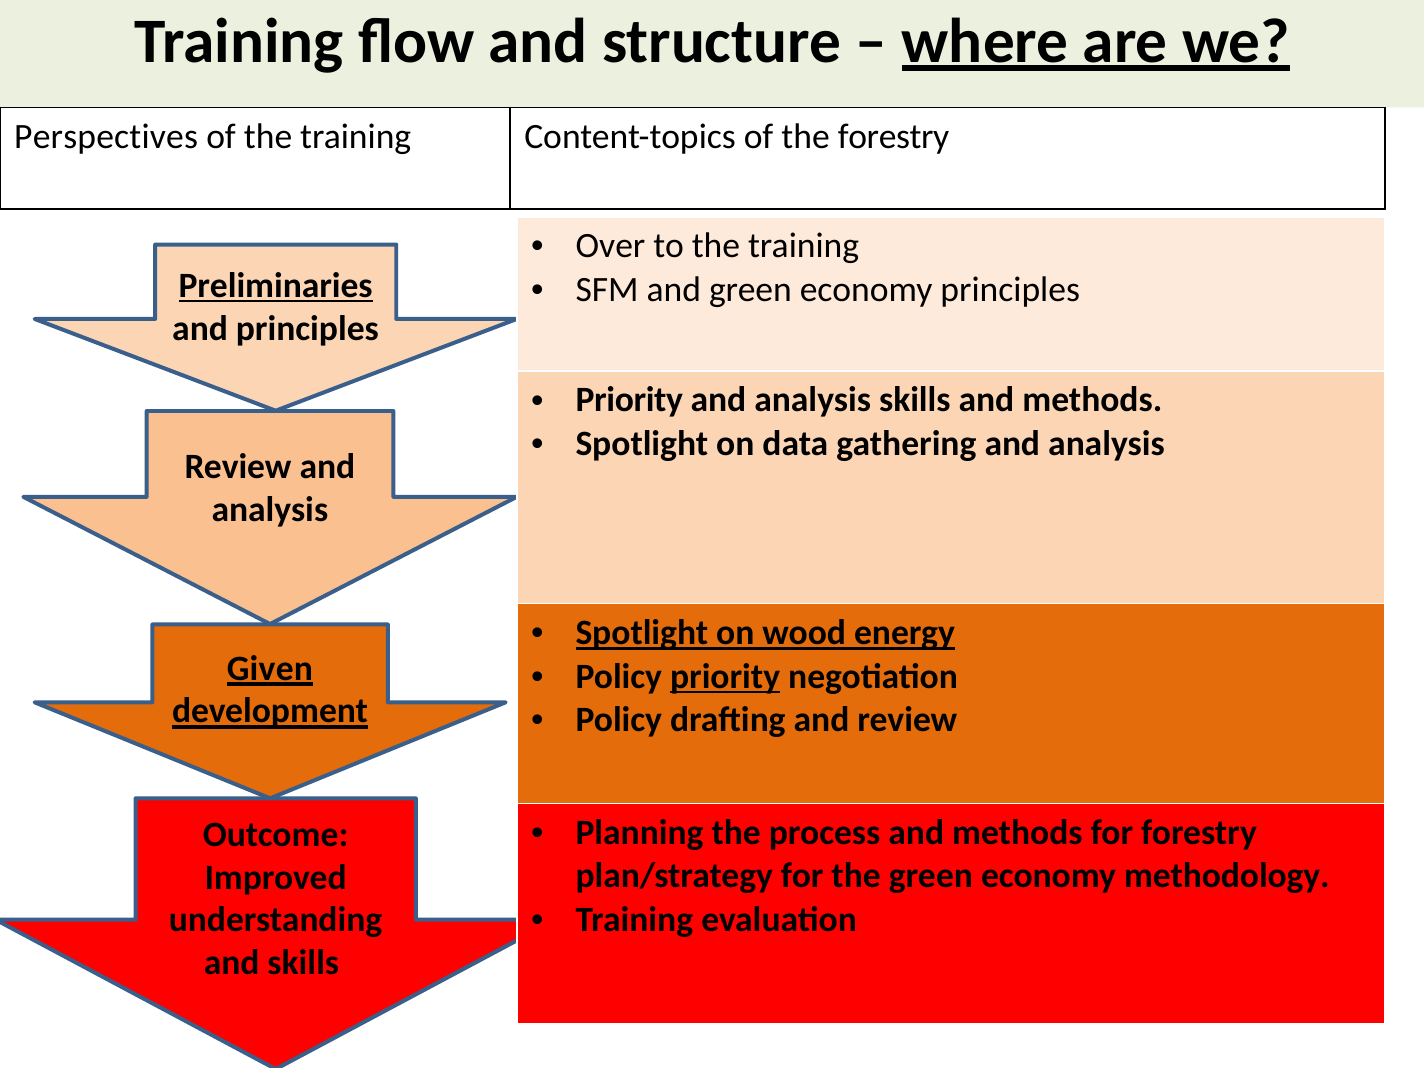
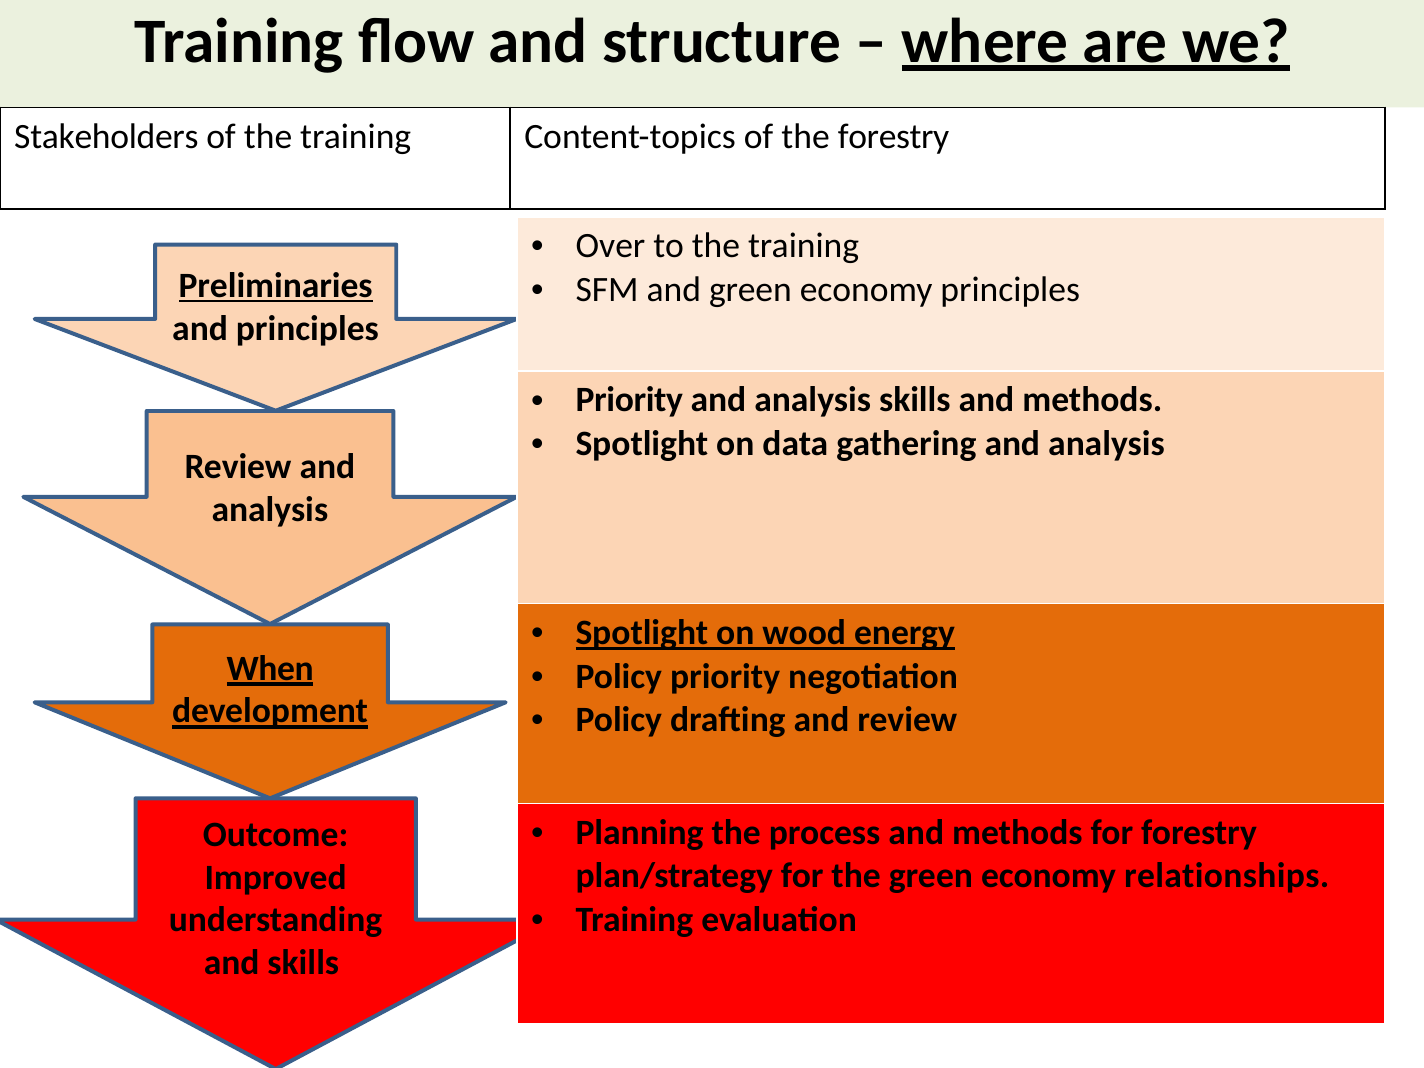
Perspectives: Perspectives -> Stakeholders (106, 137)
Given: Given -> When (270, 669)
priority underline: present -> none (725, 676)
methodology: methodology -> relationships (1227, 876)
